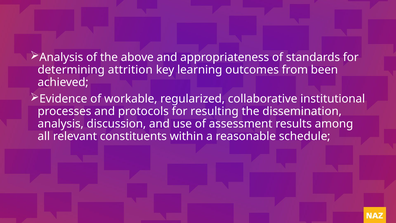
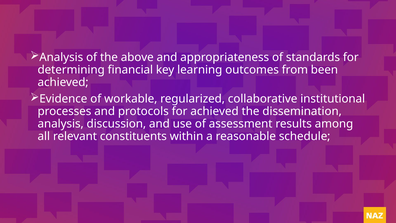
attrition: attrition -> financial (130, 70)
for resulting: resulting -> achieved (215, 111)
